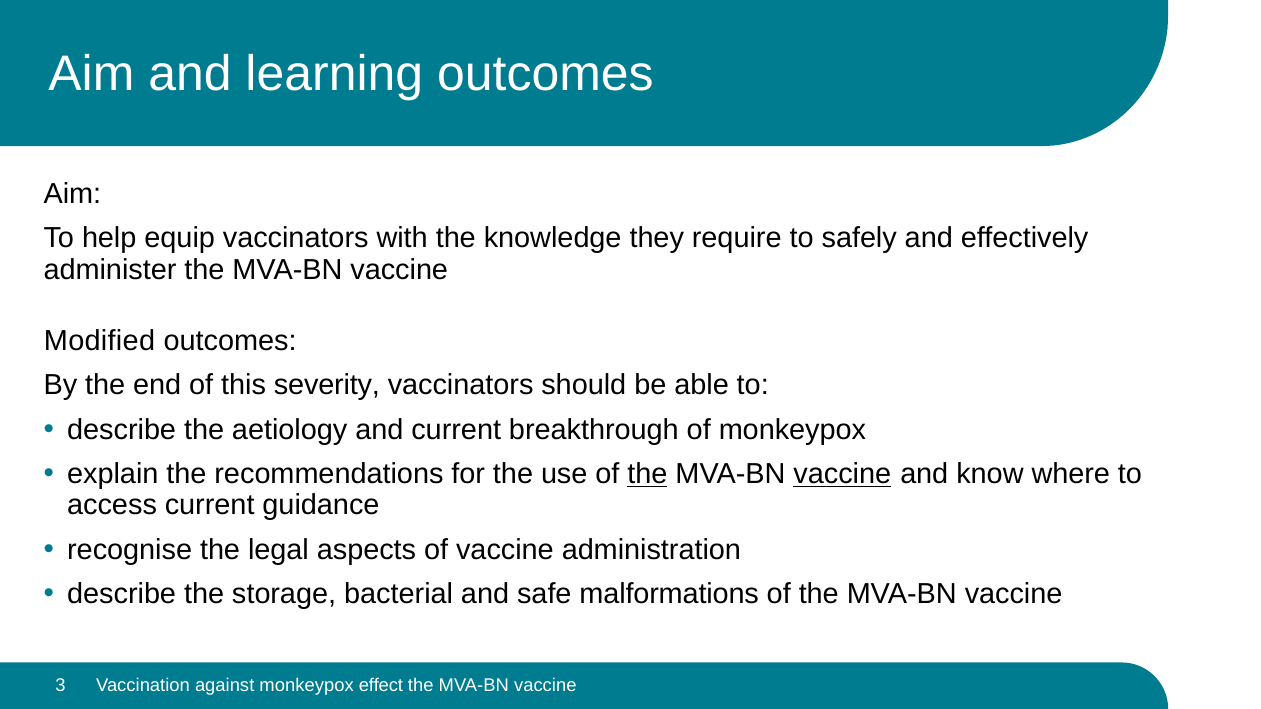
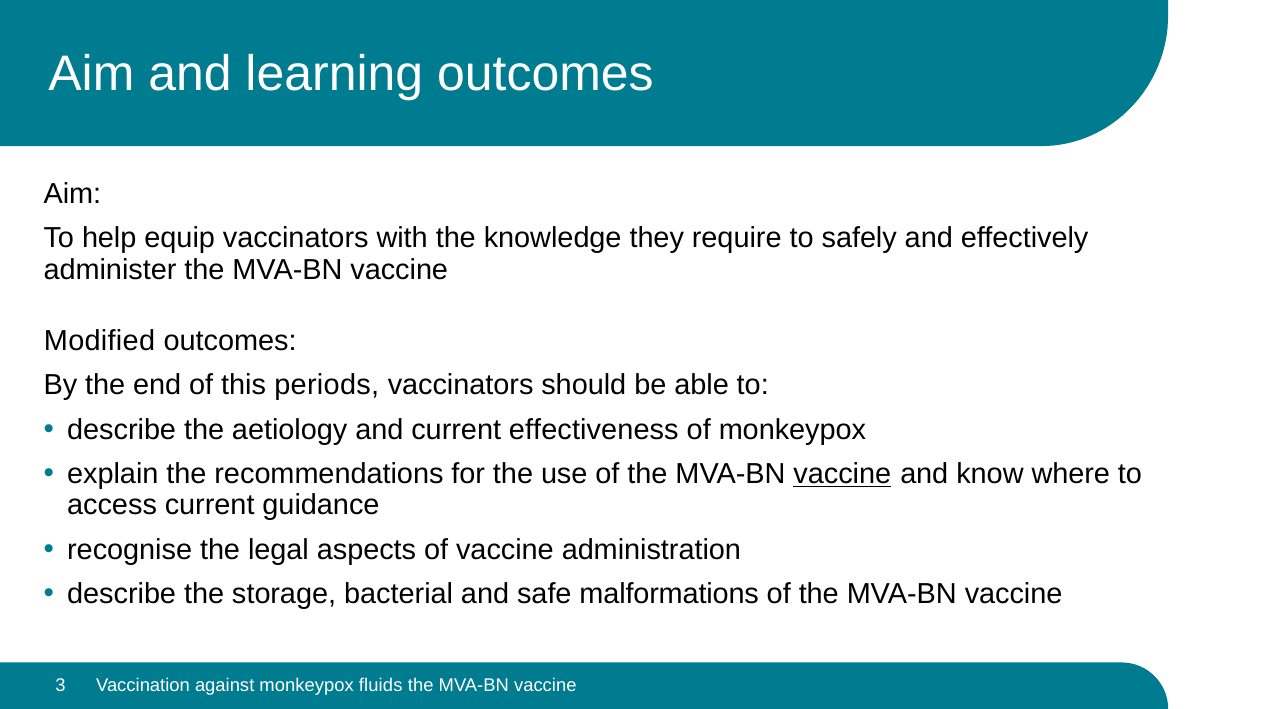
severity: severity -> periods (327, 386)
breakthrough: breakthrough -> effectiveness (594, 430)
the underline: present -> none (648, 474)
effect: effect -> fluids (381, 686)
